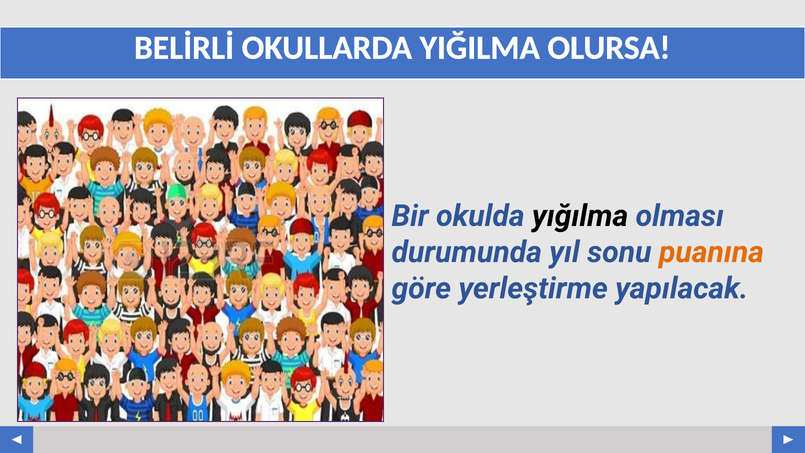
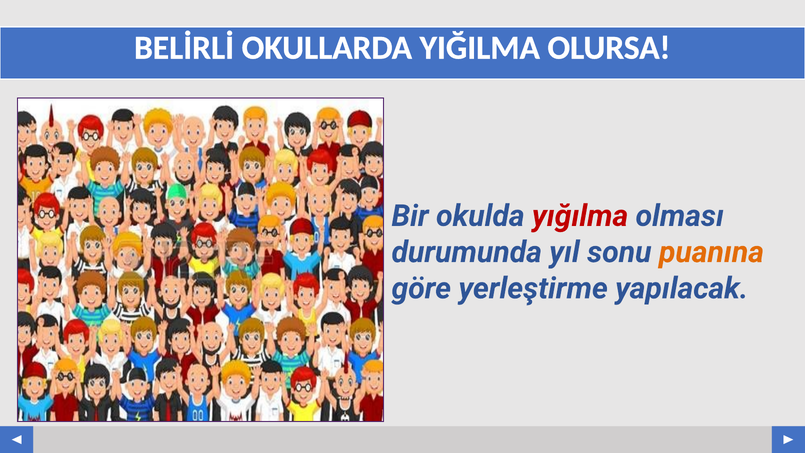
yığılma colour: black -> red (580, 216)
